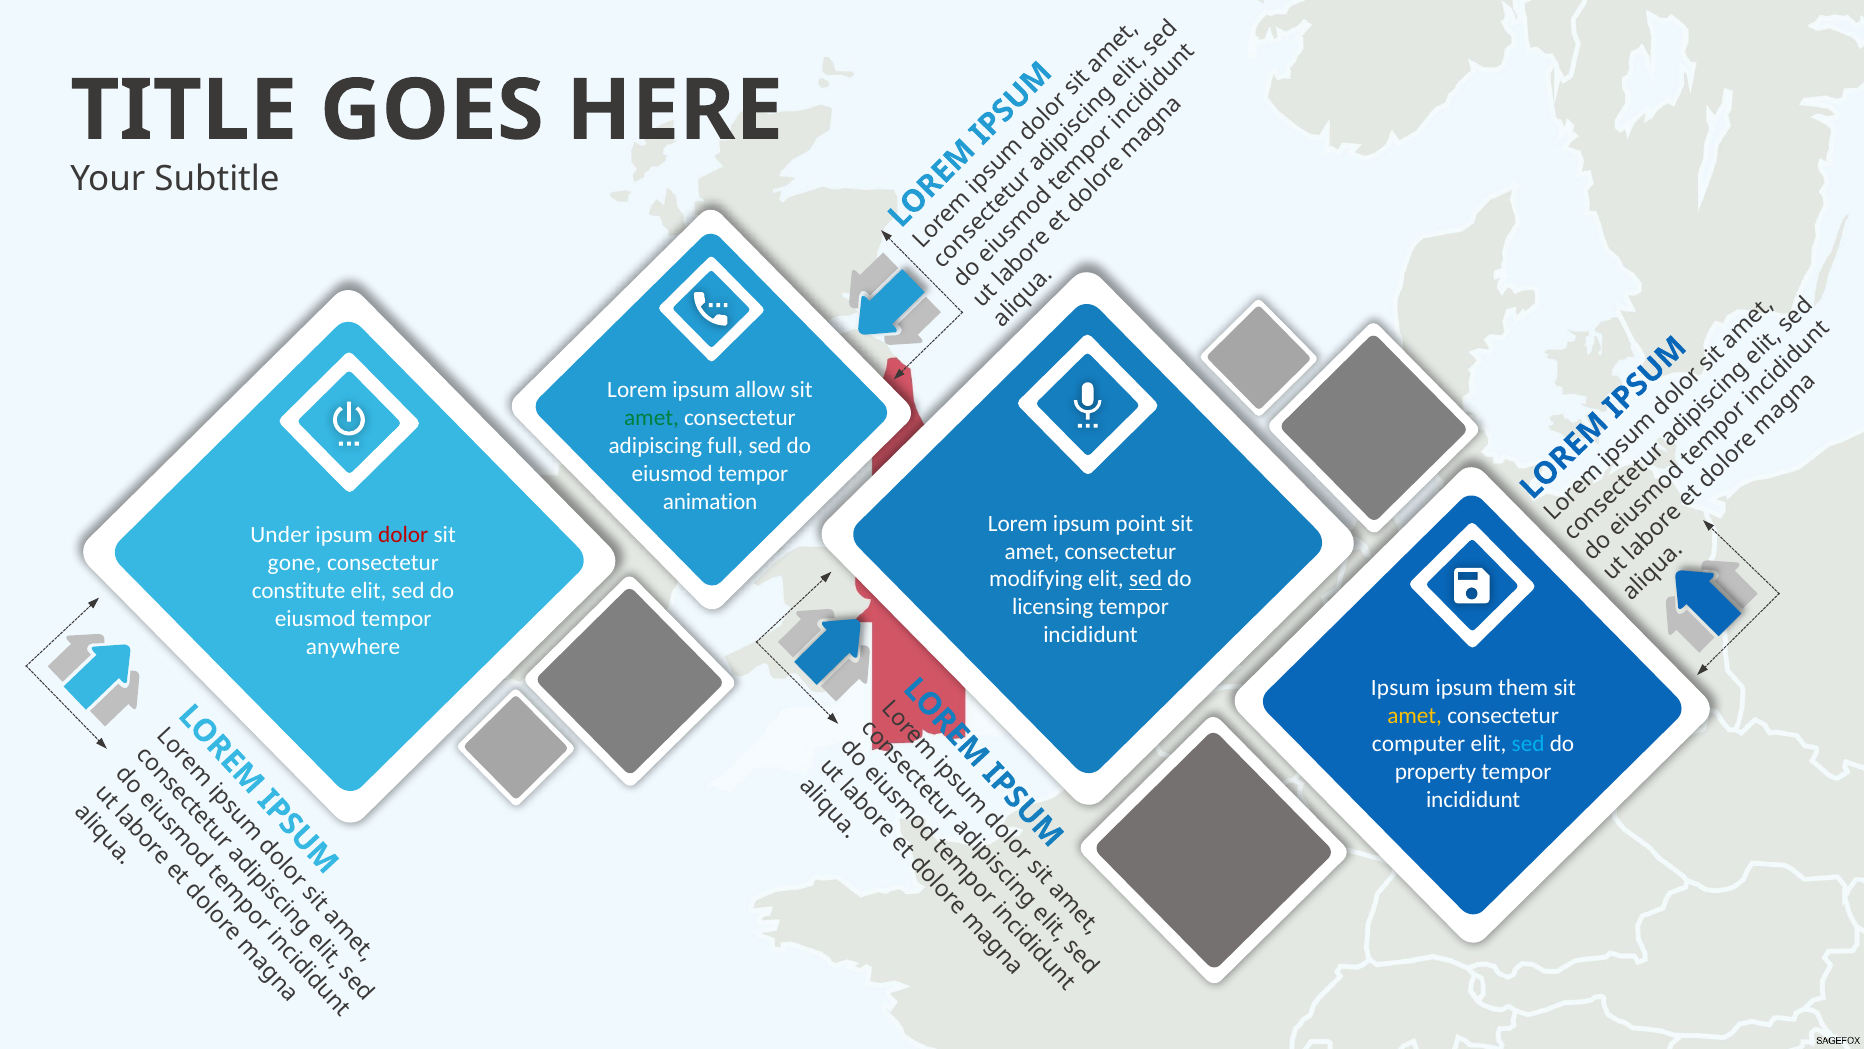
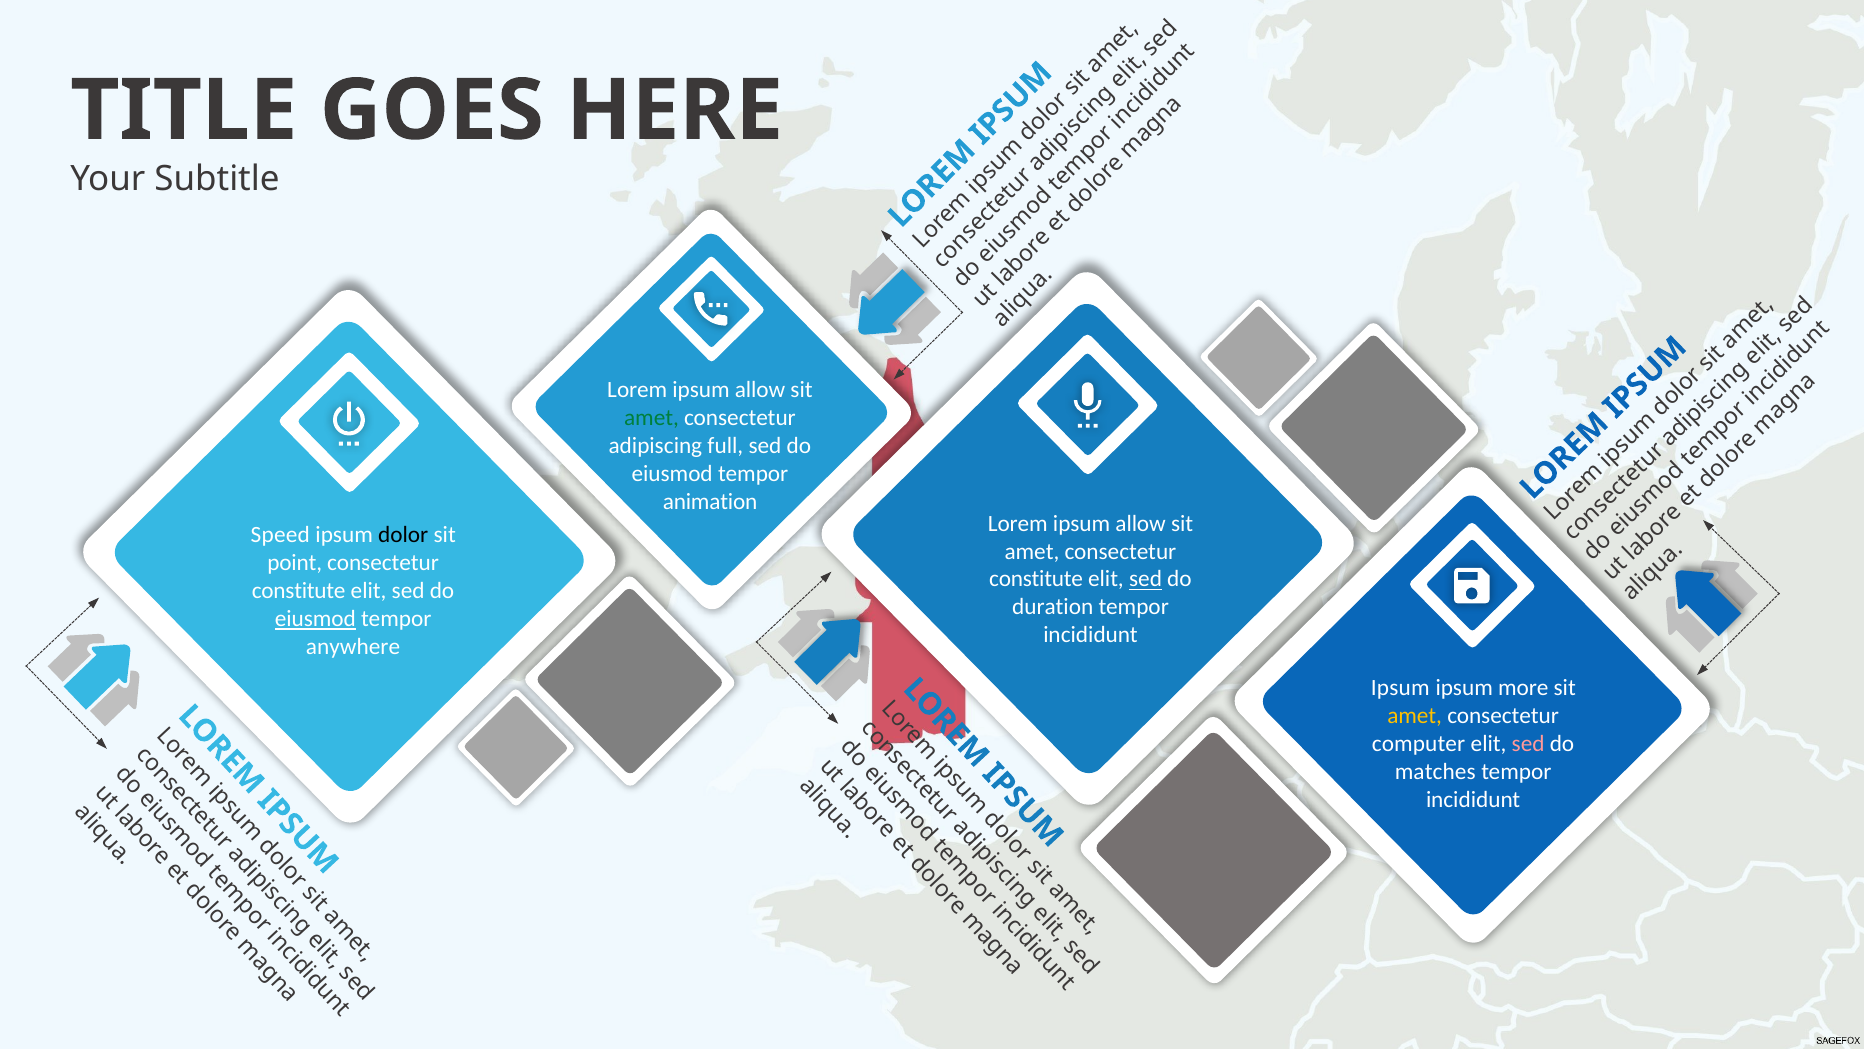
point: point -> allow (1141, 523)
Under: Under -> Speed (280, 535)
dolor colour: red -> black (403, 535)
gone: gone -> point (295, 563)
modifying: modifying -> constitute (1036, 579)
licensing: licensing -> duration (1053, 607)
eiusmod underline: none -> present (315, 619)
them: them -> more (1523, 688)
sed colour: light blue -> pink (1528, 744)
property: property -> matches (1435, 772)
